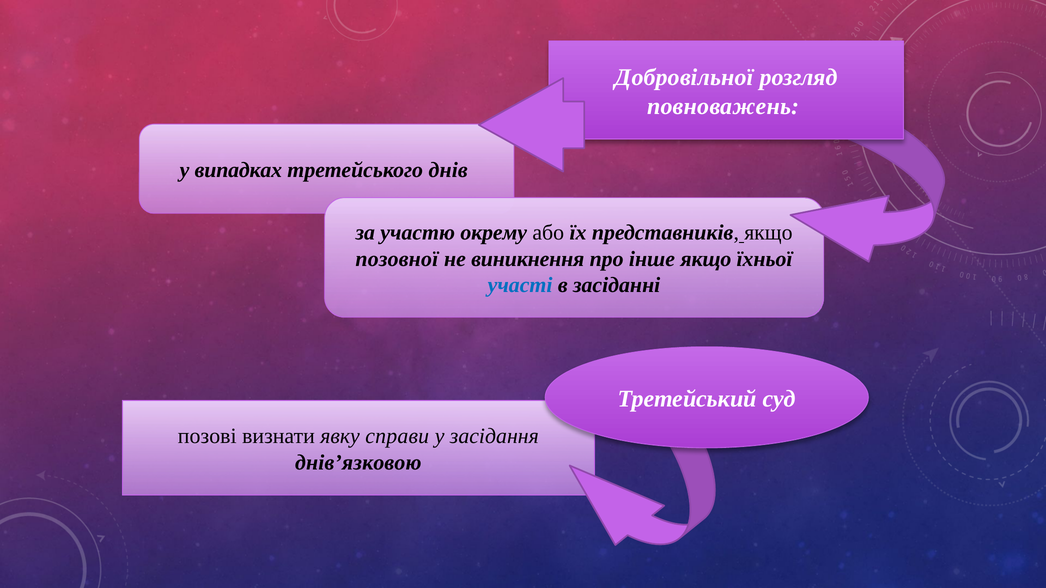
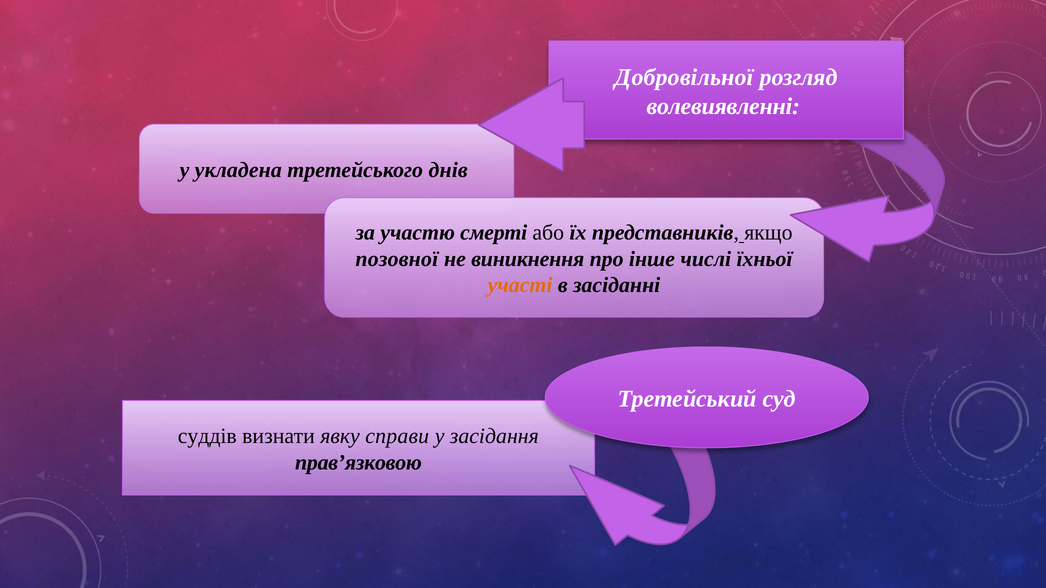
повноважень: повноважень -> волевиявленні (723, 106)
випадках: випадках -> укладена (238, 170)
окрему: окрему -> смерті (494, 233)
інше якщо: якщо -> числі (706, 259)
участі colour: blue -> orange (520, 285)
позові: позові -> суддів (207, 437)
днів’язковою: днів’язковою -> прав’язковою (358, 463)
